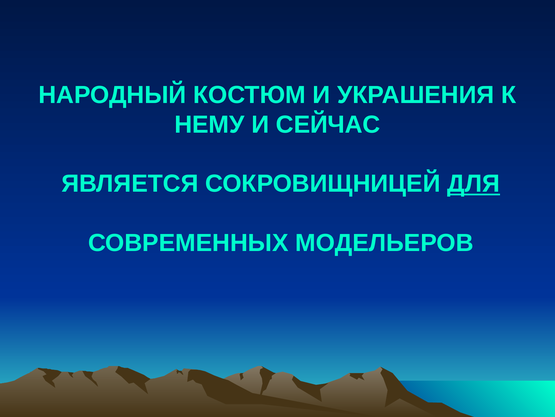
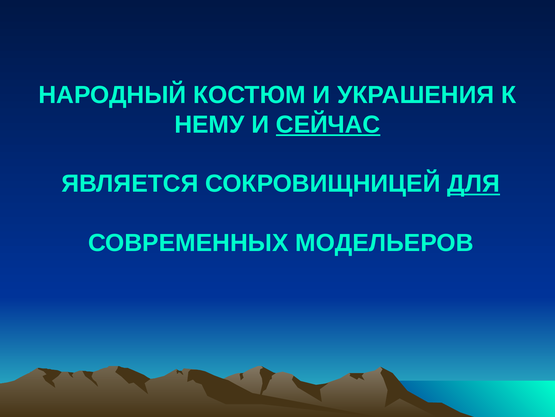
СЕЙЧАС underline: none -> present (328, 124)
